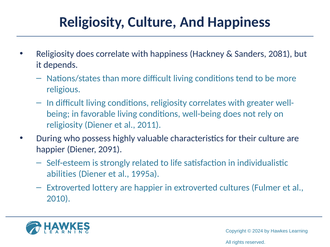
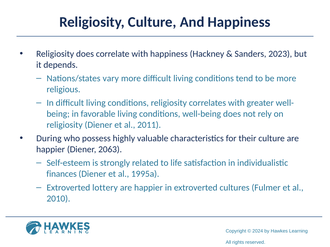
2081: 2081 -> 2023 (280, 54)
than: than -> vary (111, 79)
2091: 2091 -> 2063 (110, 150)
abilities: abilities -> finances (62, 174)
